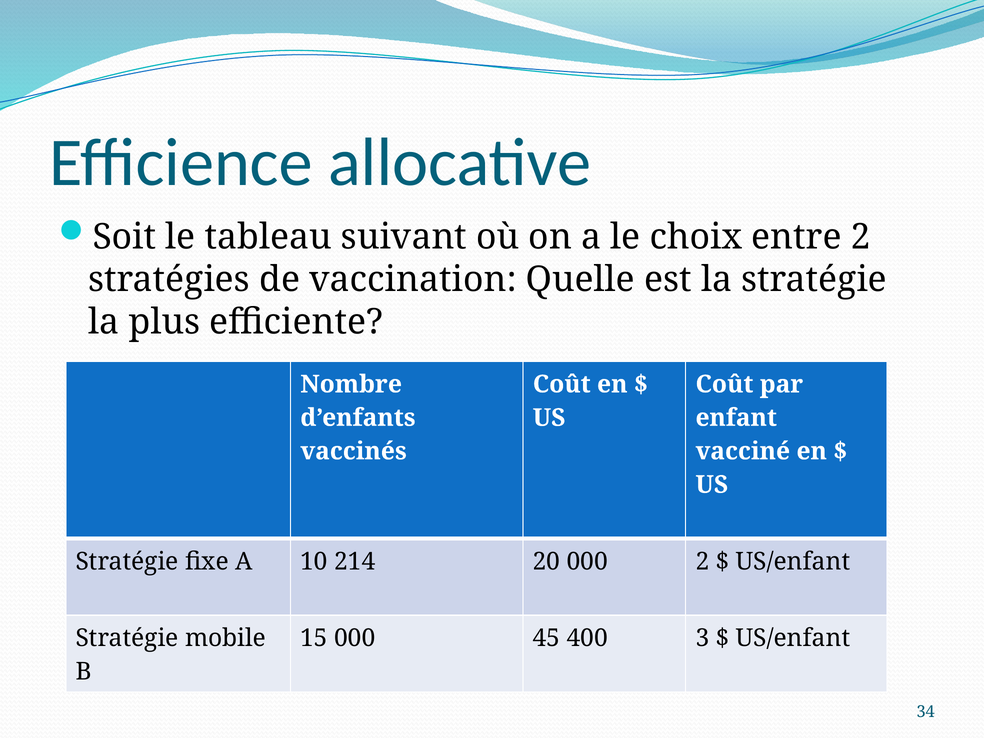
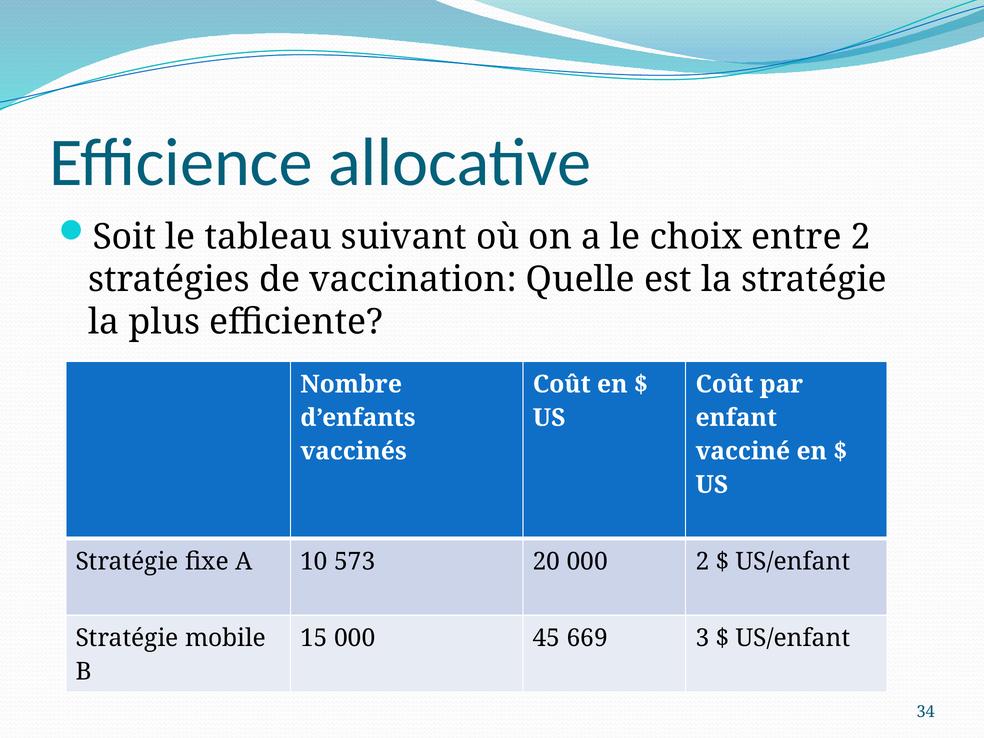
214: 214 -> 573 (355, 562)
400: 400 -> 669 (587, 638)
